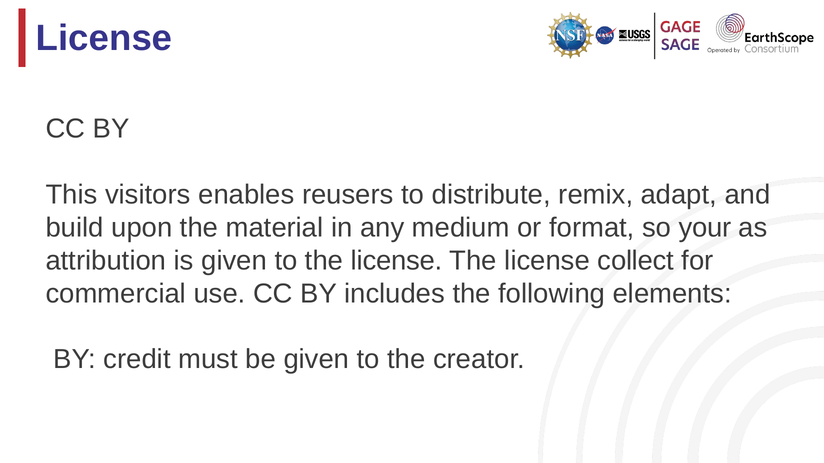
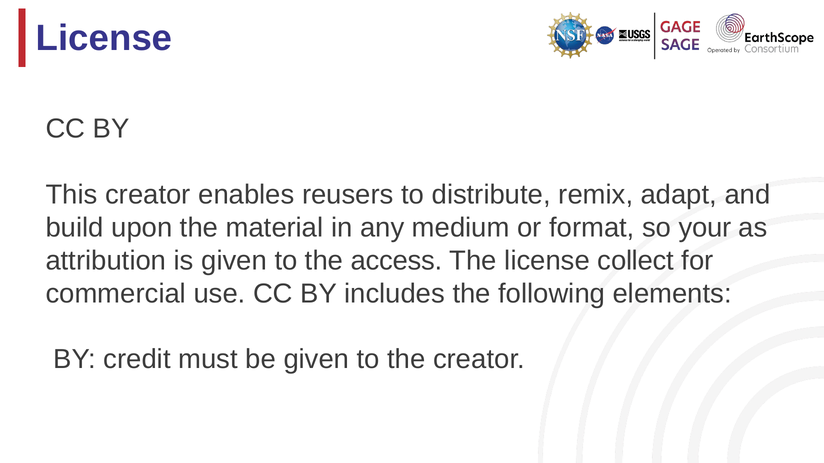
This visitors: visitors -> creator (148, 195)
to the license: license -> access (397, 261)
